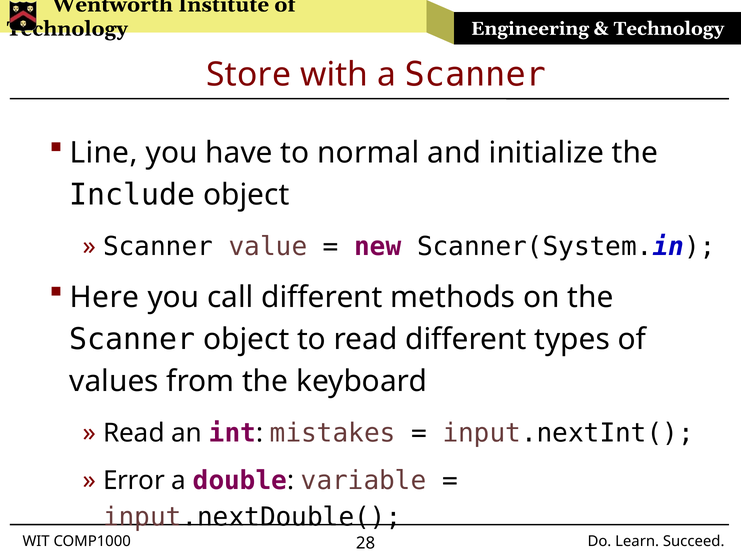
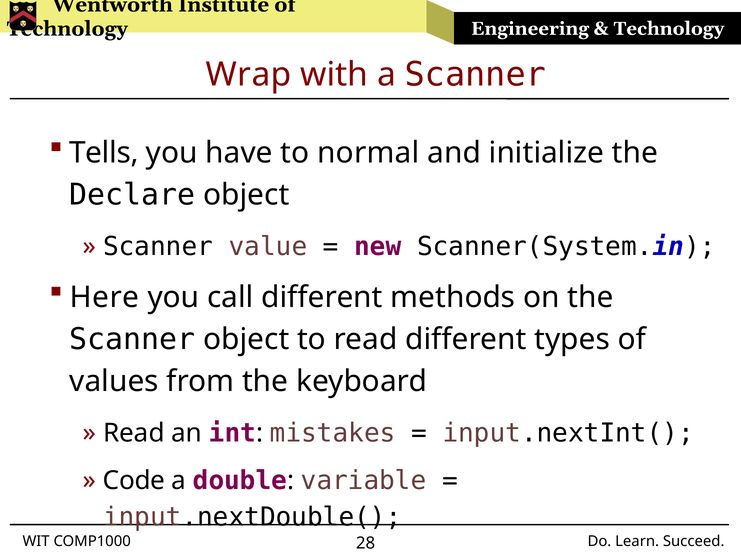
Store: Store -> Wrap (249, 75)
Line: Line -> Tells (104, 153)
Include: Include -> Declare (132, 195)
Error: Error -> Code (134, 480)
